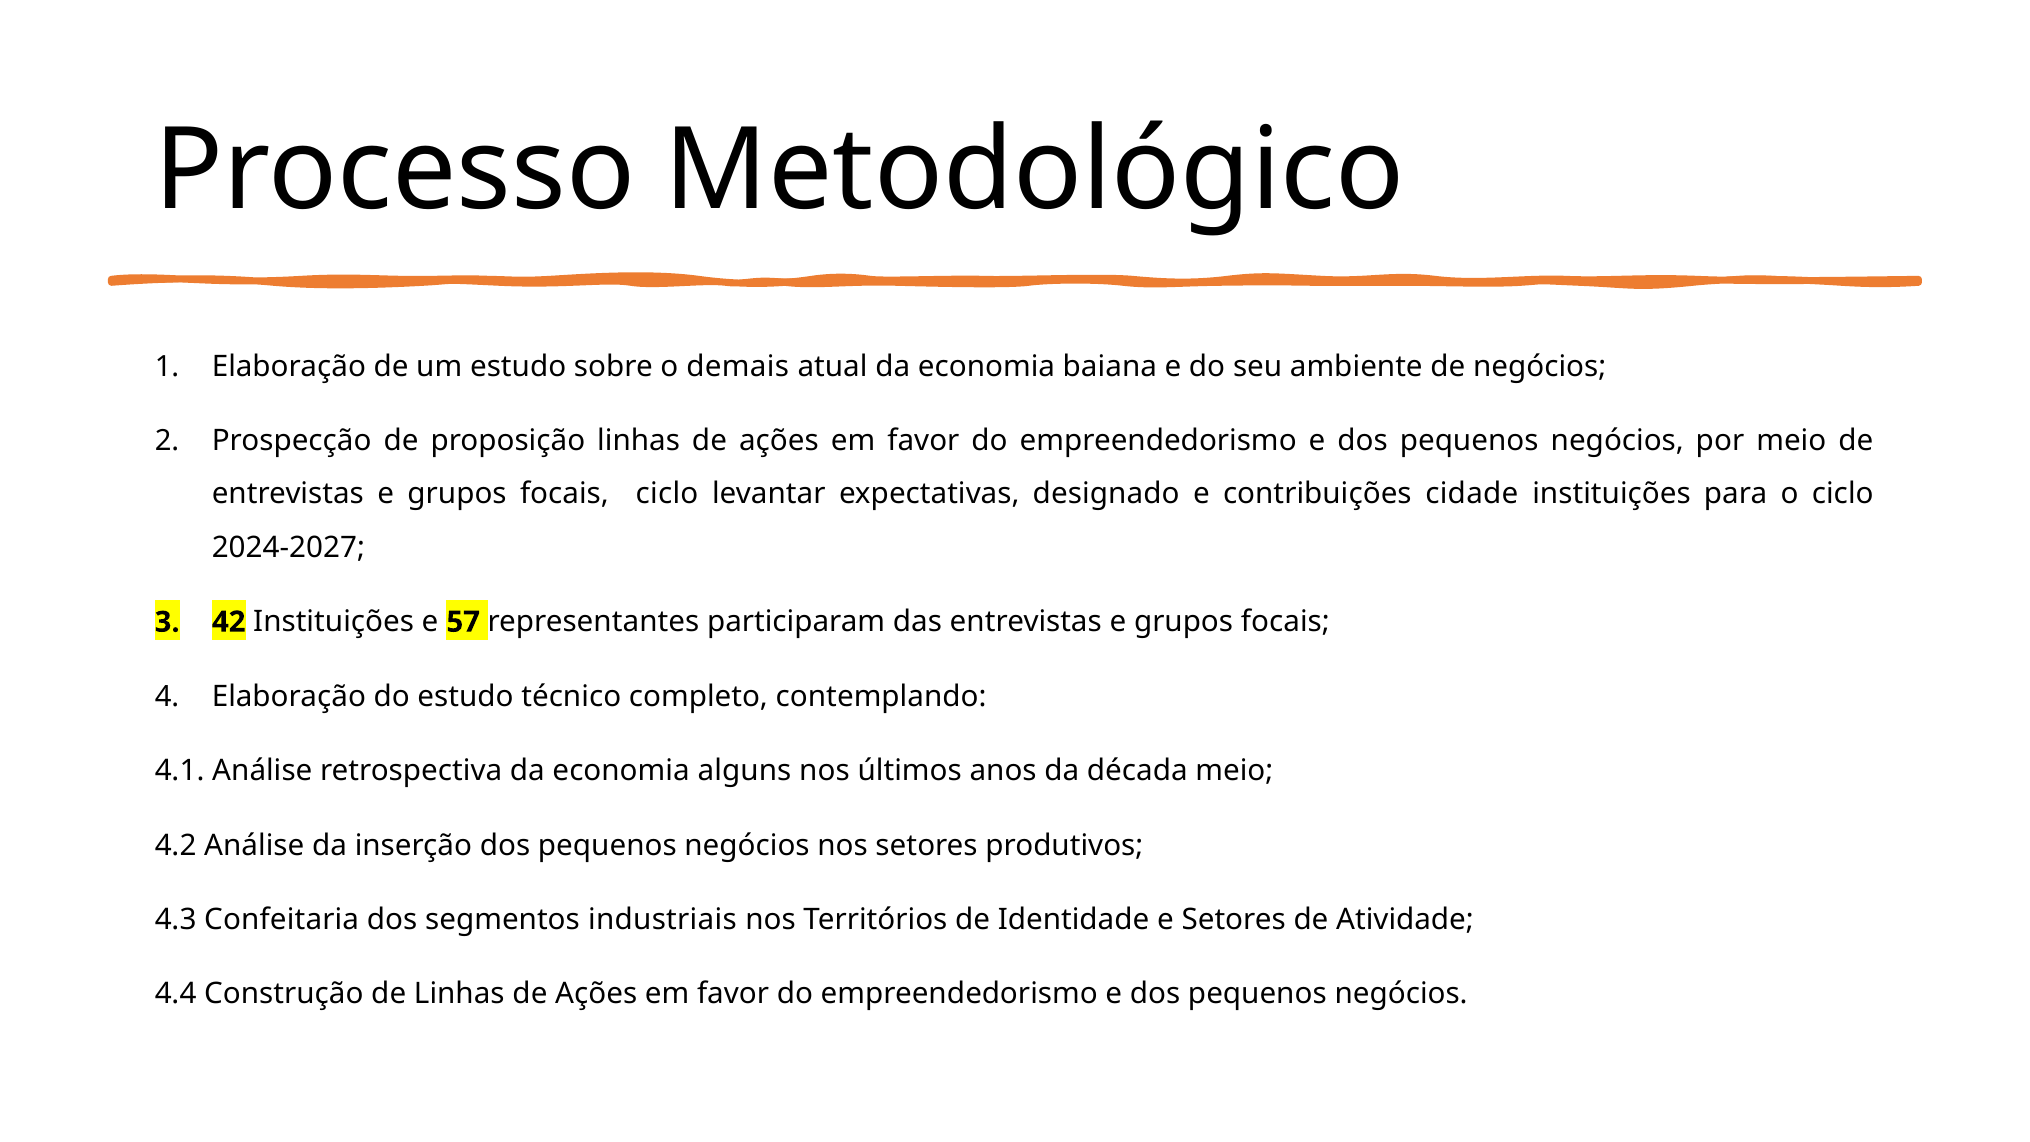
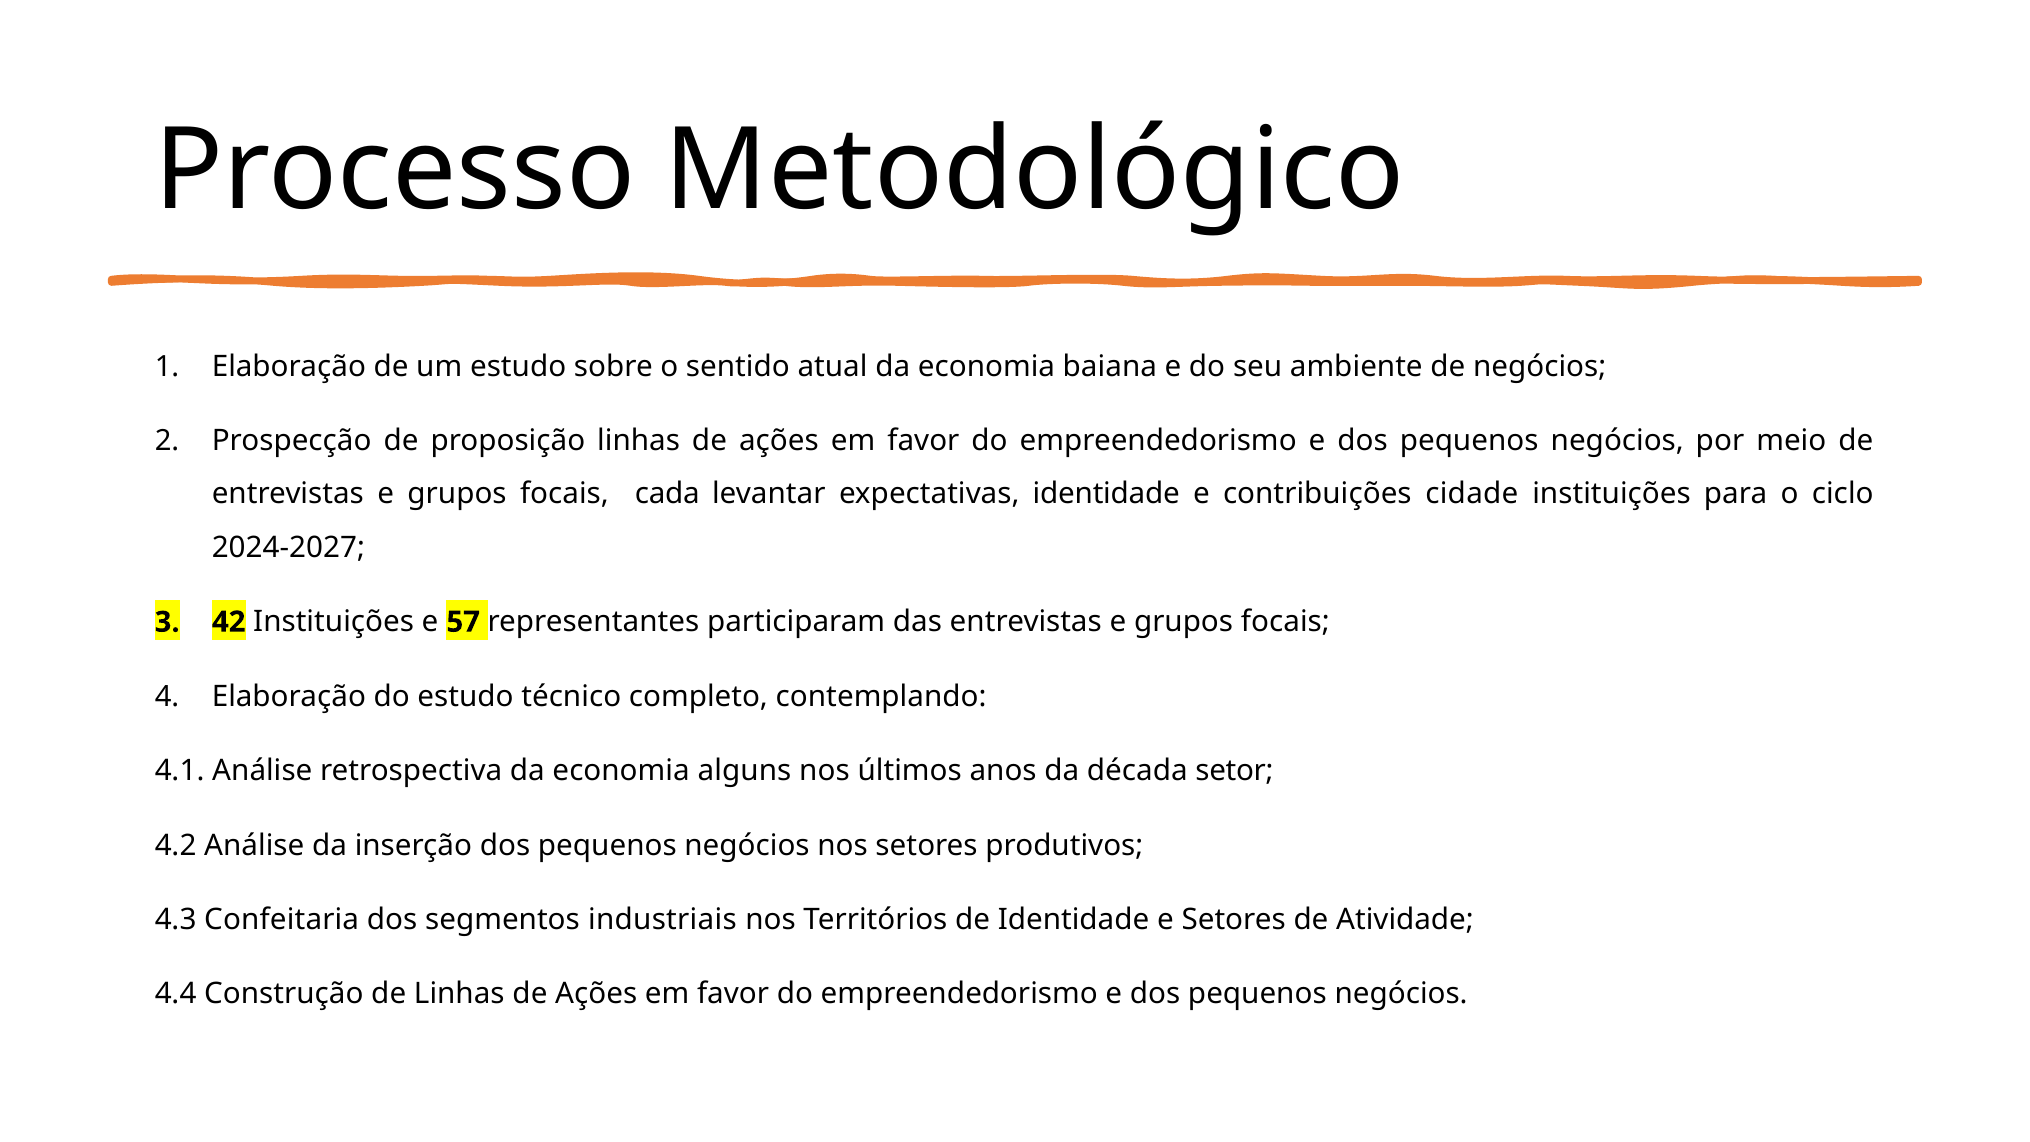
demais: demais -> sentido (738, 366)
focais ciclo: ciclo -> cada (667, 494)
expectativas designado: designado -> identidade (1106, 494)
década meio: meio -> setor (1235, 771)
